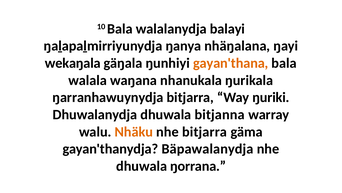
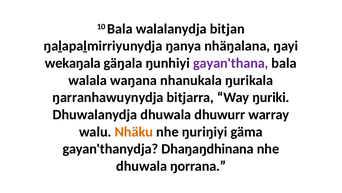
balayi: balayi -> bitjan (227, 29)
gayan'thana colour: orange -> purple (231, 63)
bitjanna: bitjanna -> dhuwurr (220, 114)
nhe bitjarra: bitjarra -> ŋuriŋiyi (205, 131)
Bäpawalanydja: Bäpawalanydja -> Dhaŋaŋdhinana (208, 148)
